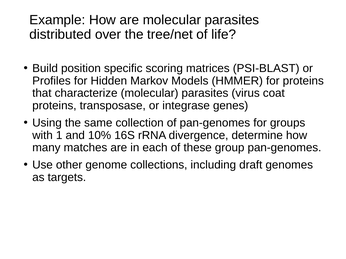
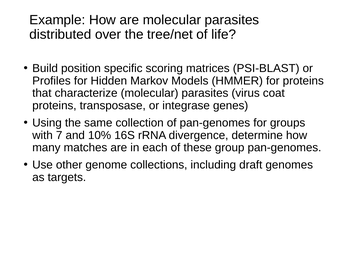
1: 1 -> 7 (59, 136)
